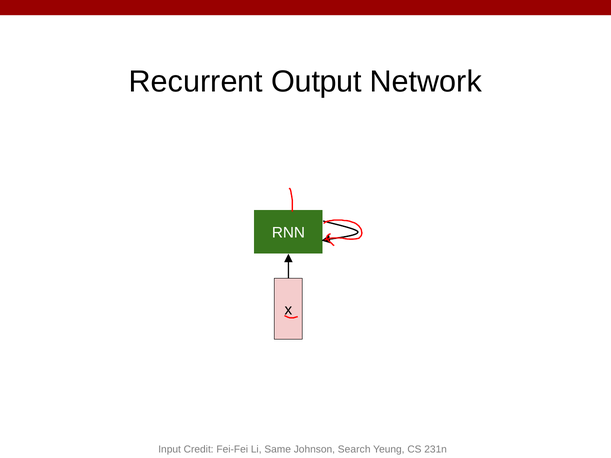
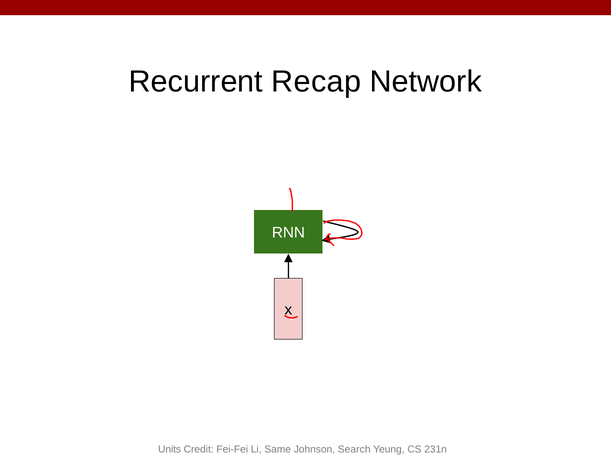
Output: Output -> Recap (316, 82)
Input: Input -> Units (170, 450)
